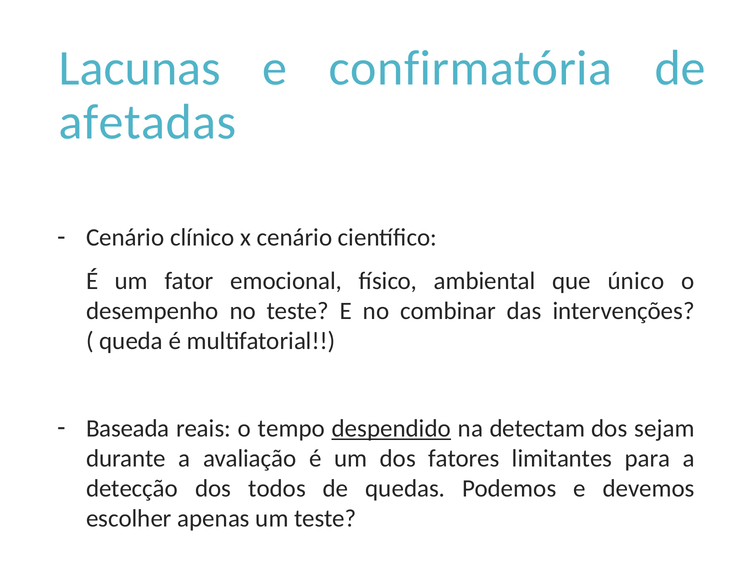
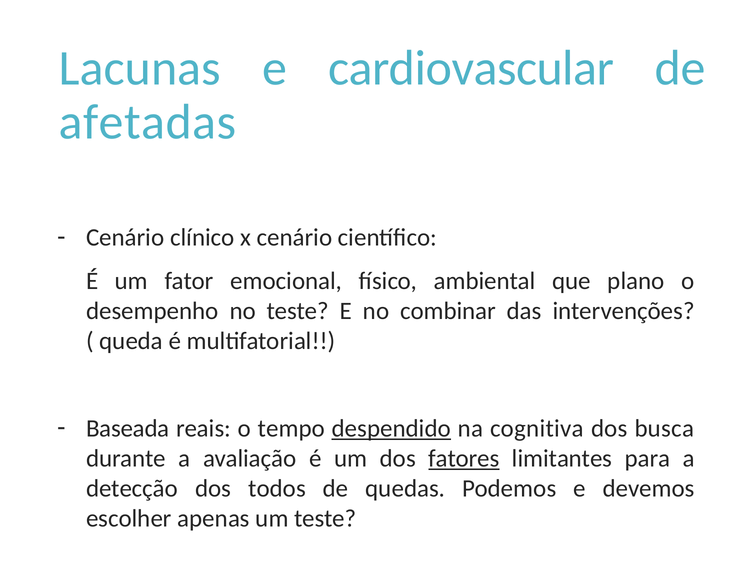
confirmatória: confirmatória -> cardiovascular (471, 68)
único: único -> plano (636, 281)
detectam: detectam -> cognitiva (537, 428)
sejam: sejam -> busca (664, 428)
fatores underline: none -> present (464, 458)
